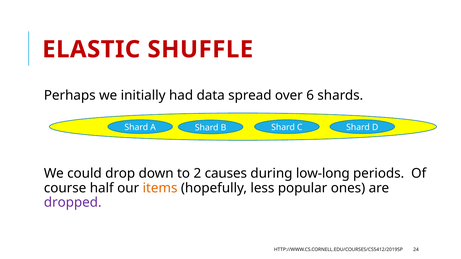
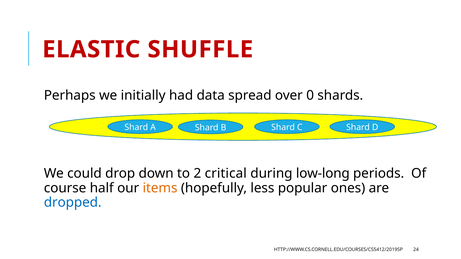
6: 6 -> 0 (310, 95)
causes: causes -> critical (226, 174)
dropped colour: purple -> blue (73, 203)
